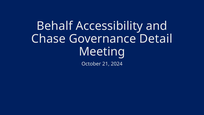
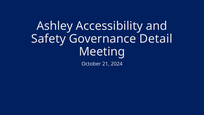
Behalf: Behalf -> Ashley (55, 26)
Chase: Chase -> Safety (48, 39)
